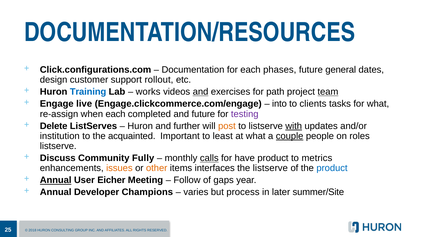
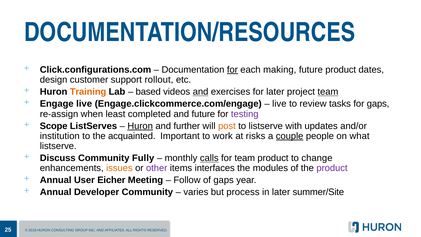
for underline: none -> present (232, 70)
phases: phases -> making (280, 70)
future general: general -> product (341, 70)
Training colour: blue -> orange (88, 92)
works: works -> based (148, 92)
for path: path -> later (275, 92)
into: into -> live (279, 104)
clients: clients -> review (313, 104)
for what: what -> gaps (378, 104)
when each: each -> least (115, 114)
Delete: Delete -> Scope (54, 126)
Huron underline: none -> present (140, 126)
with underline: present -> none (294, 126)
least: least -> work (223, 136)
at what: what -> risks (256, 136)
roles: roles -> what (360, 136)
for have: have -> team (245, 158)
metrics: metrics -> change (317, 158)
other colour: orange -> purple (157, 168)
the listserve: listserve -> modules (270, 168)
product colour: blue -> purple (332, 168)
Annual underline: present -> none (56, 180)
Developer Champions: Champions -> Community (147, 192)
